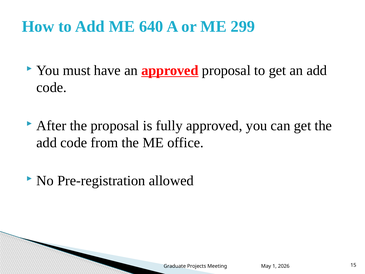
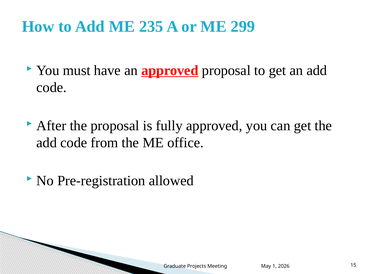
640: 640 -> 235 (151, 26)
